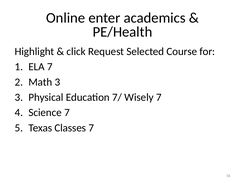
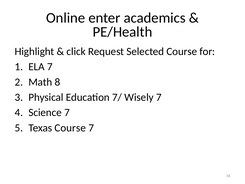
Math 3: 3 -> 8 (57, 82)
Texas Classes: Classes -> Course (70, 128)
